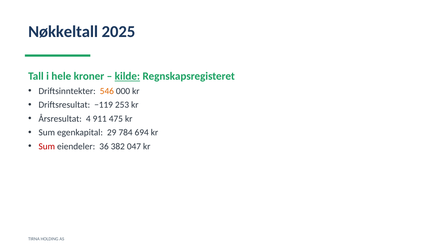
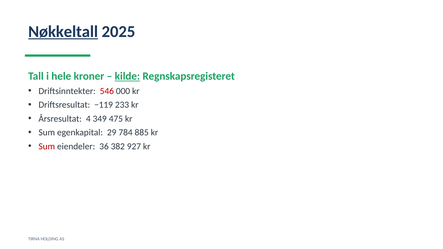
Nøkkeltall underline: none -> present (63, 32)
546 colour: orange -> red (107, 91)
253: 253 -> 233 (122, 105)
911: 911 -> 349 (100, 119)
694: 694 -> 885 (142, 133)
047: 047 -> 927 (134, 147)
